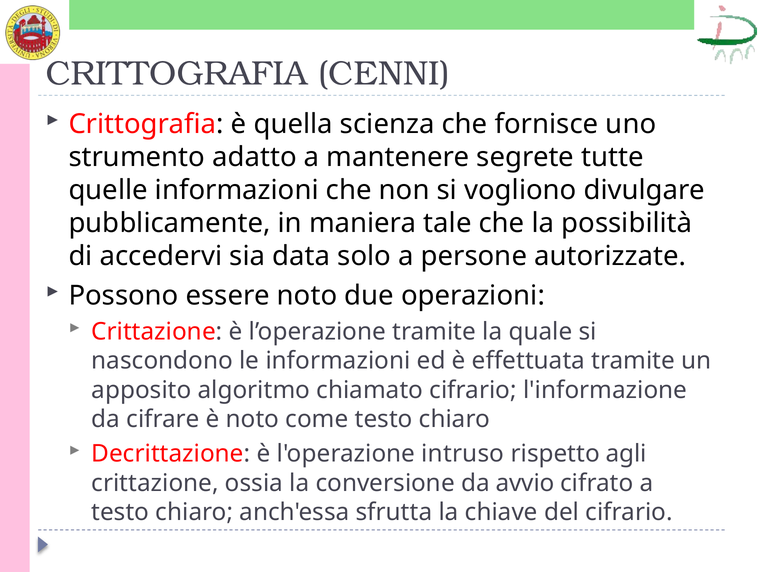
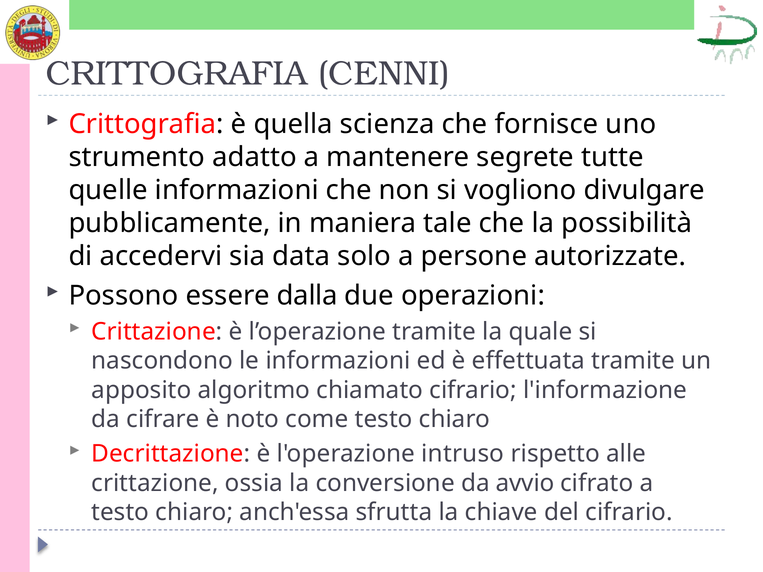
essere noto: noto -> dalla (307, 296)
agli: agli -> alle (626, 454)
